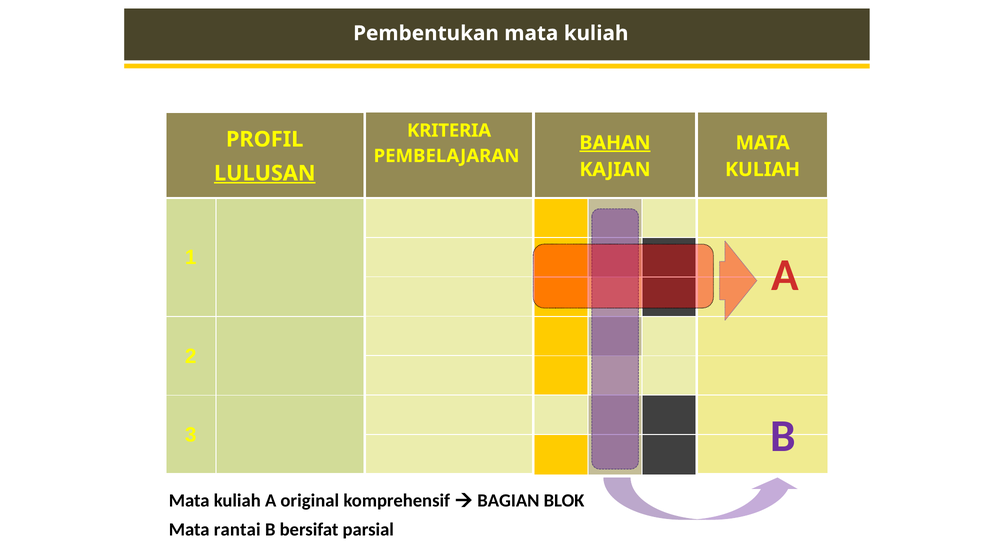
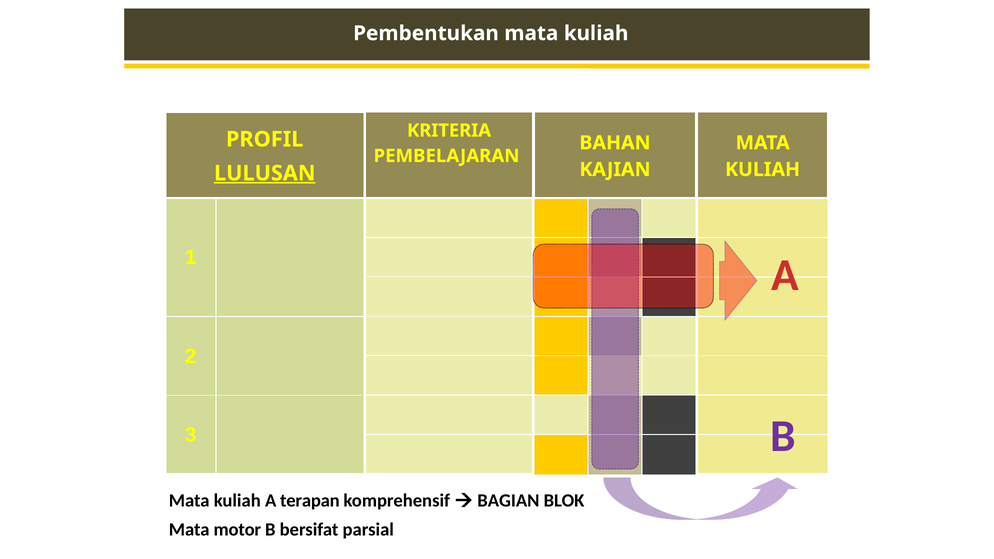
BAHAN underline: present -> none (615, 143)
original: original -> terapan (310, 501)
rantai: rantai -> motor (237, 530)
